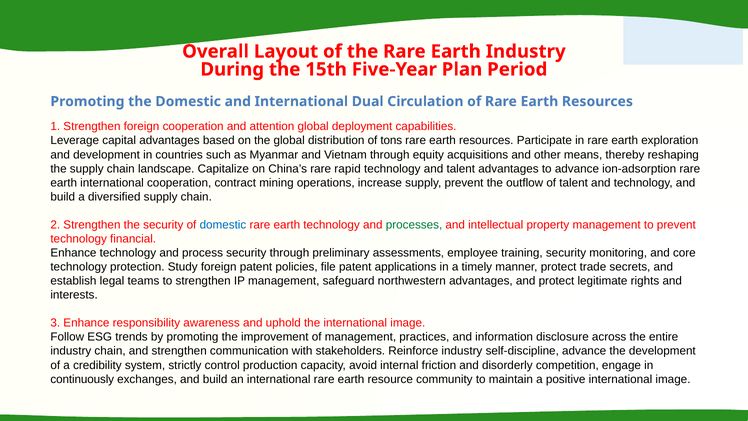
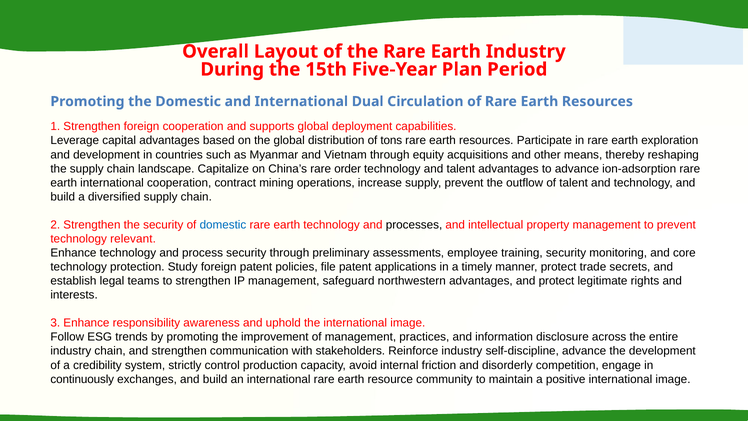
attention: attention -> supports (272, 127)
rapid: rapid -> order (348, 169)
processes colour: green -> black (414, 225)
financial: financial -> relevant (133, 239)
